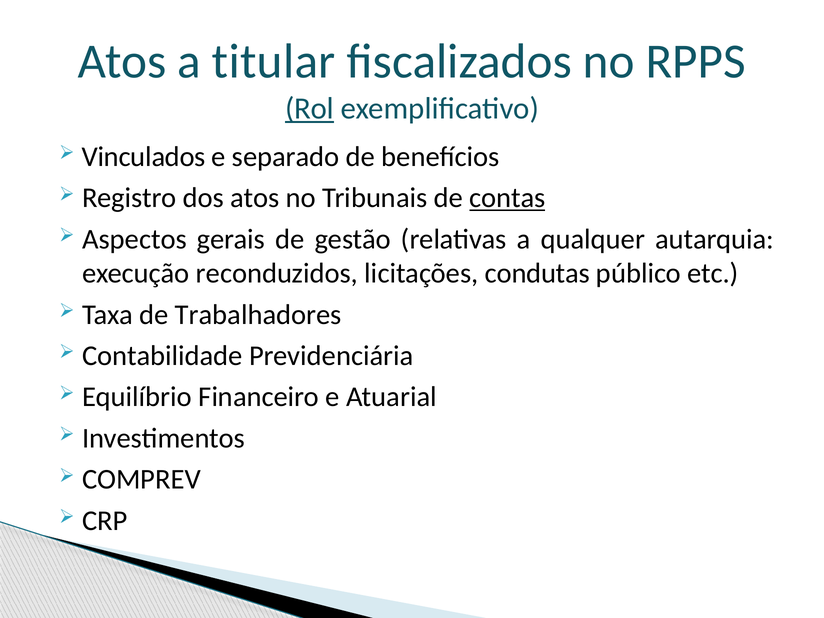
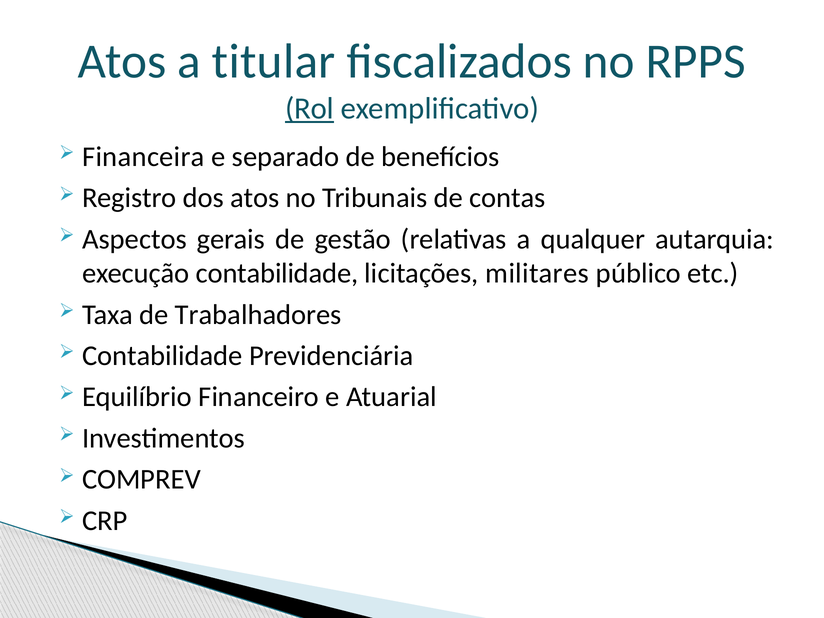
Vinculados: Vinculados -> Financeira (143, 157)
contas underline: present -> none (507, 198)
execução reconduzidos: reconduzidos -> contabilidade (277, 273)
condutas: condutas -> militares (537, 273)
